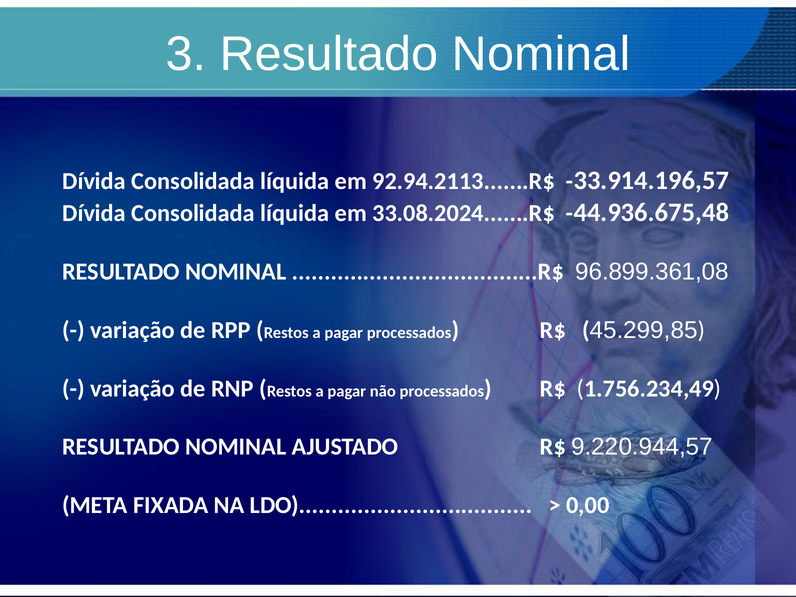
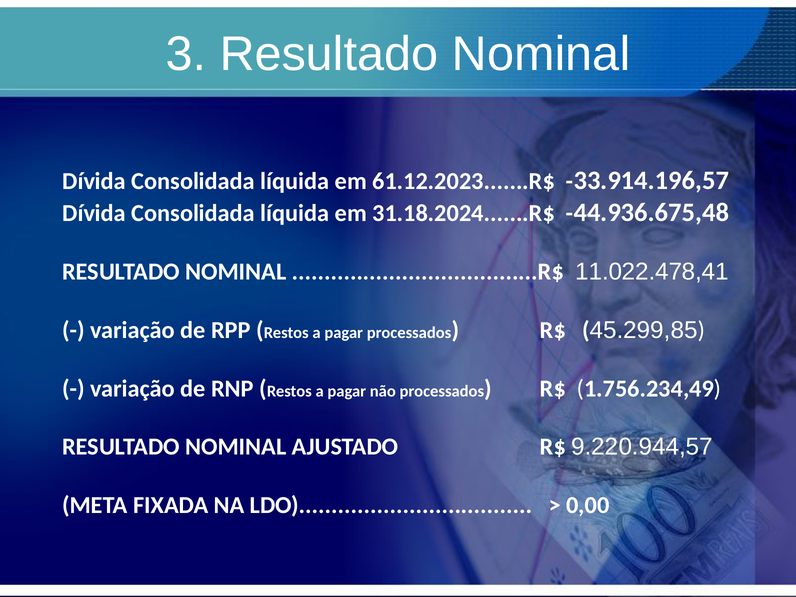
92.94.2113.......R$: 92.94.2113.......R$ -> 61.12.2023.......R$ (464, 181)
33.08.2024.......R$: 33.08.2024.......R$ -> 31.18.2024.......R$ (464, 213)
96.899.361,08: 96.899.361,08 -> 11.022.478,41 (652, 272)
